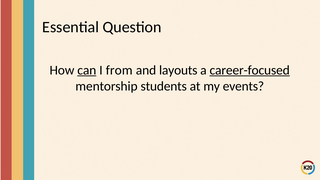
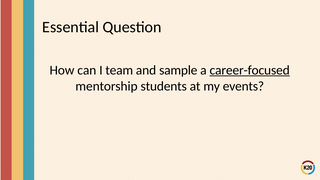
can underline: present -> none (87, 70)
from: from -> team (119, 70)
layouts: layouts -> sample (178, 70)
